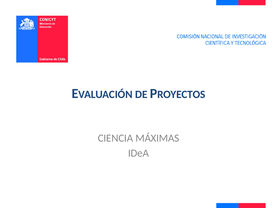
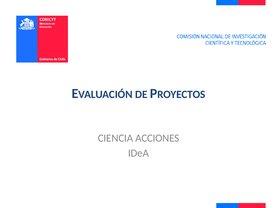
MÁXIMAS: MÁXIMAS -> ACCIONES (157, 138)
